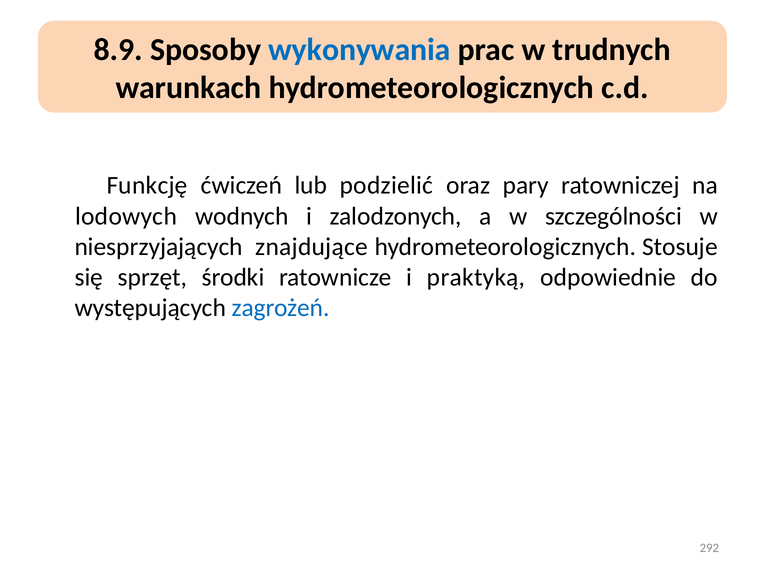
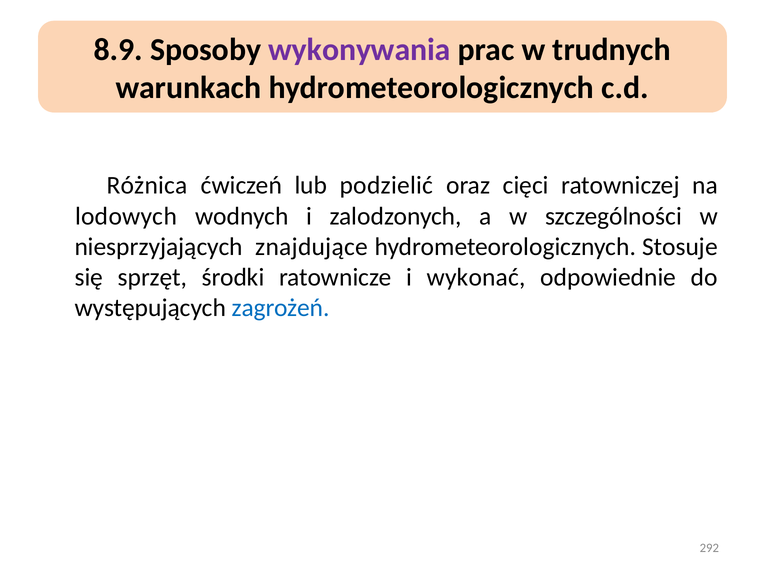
wykonywania colour: blue -> purple (359, 50)
Funkcję: Funkcję -> Różnica (147, 185)
pary: pary -> cięci (526, 185)
praktyką: praktyką -> wykonać (476, 277)
